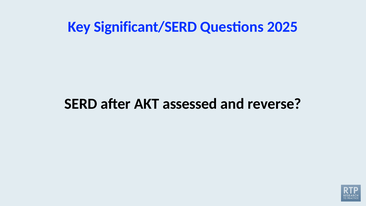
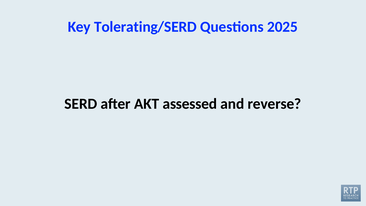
Significant/SERD: Significant/SERD -> Tolerating/SERD (145, 27)
